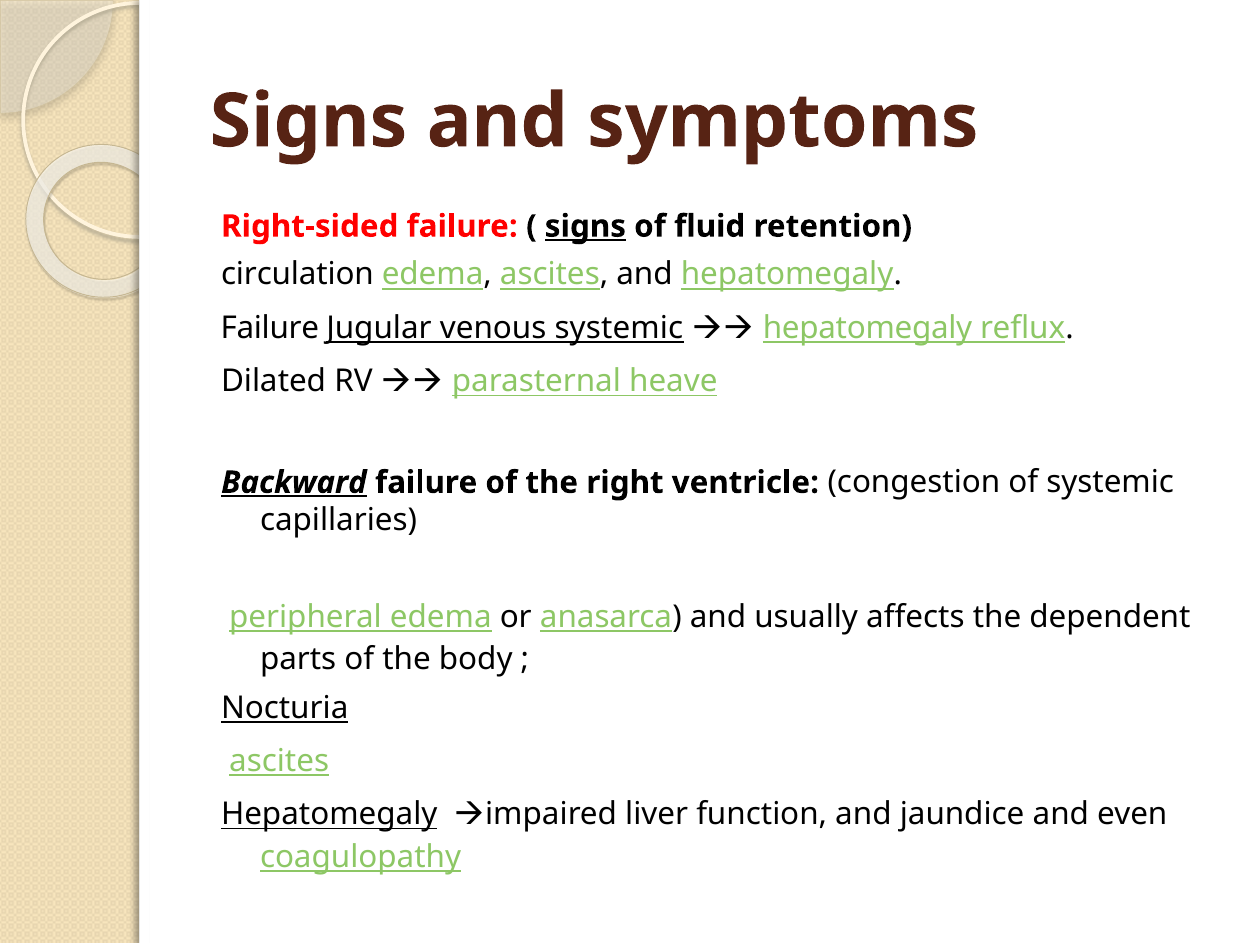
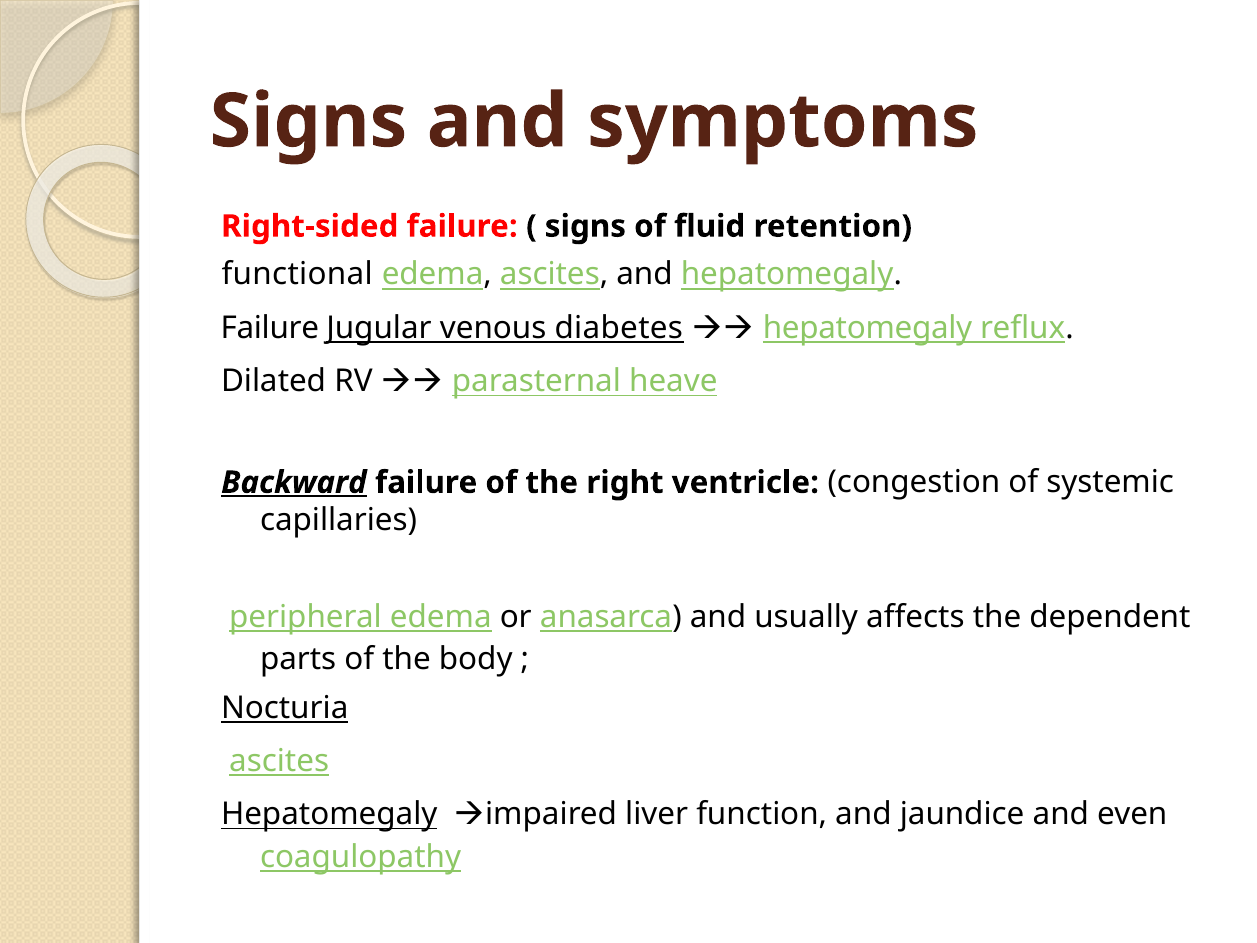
signs underline: present -> none (585, 226)
circulation: circulation -> functional (297, 274)
venous systemic: systemic -> diabetes (619, 328)
